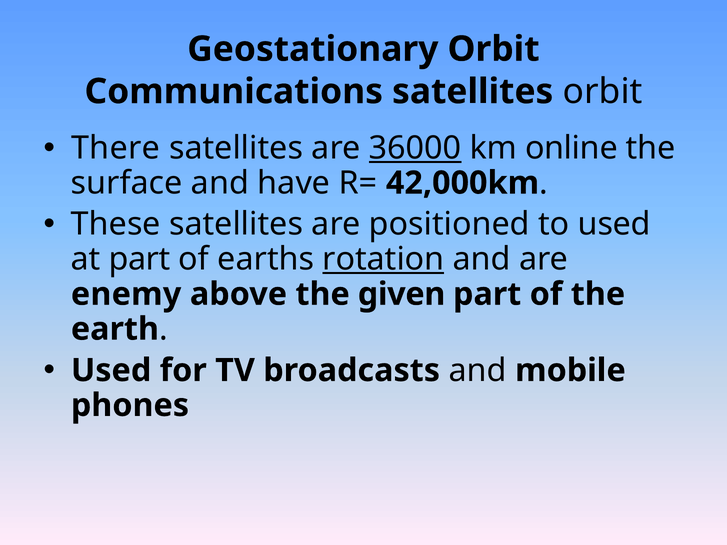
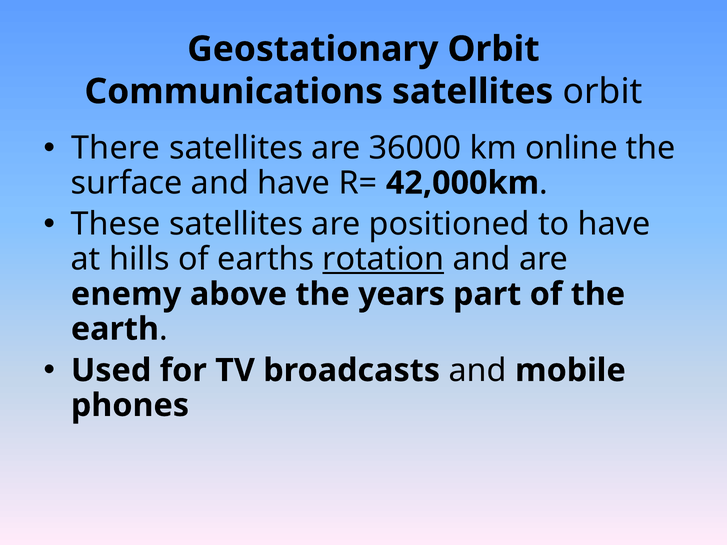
36000 underline: present -> none (415, 148)
to used: used -> have (614, 224)
at part: part -> hills (139, 259)
given: given -> years (402, 294)
